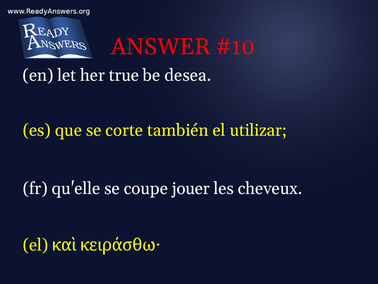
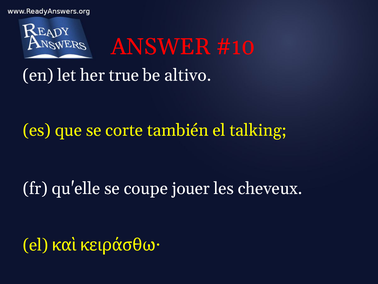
desea: desea -> altivo (188, 75)
utilizar: utilizar -> talking (258, 130)
